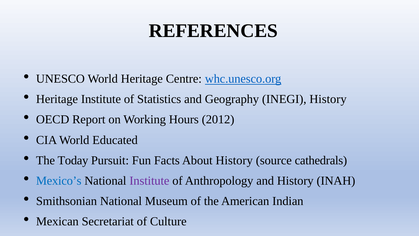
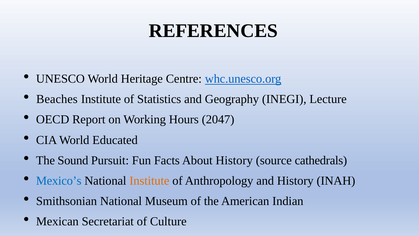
Heritage: Heritage -> Beaches (57, 99)
INEGI History: History -> Lecture (328, 99)
2012: 2012 -> 2047 (218, 119)
Today: Today -> Sound (73, 160)
Institute colour: purple -> orange (149, 180)
